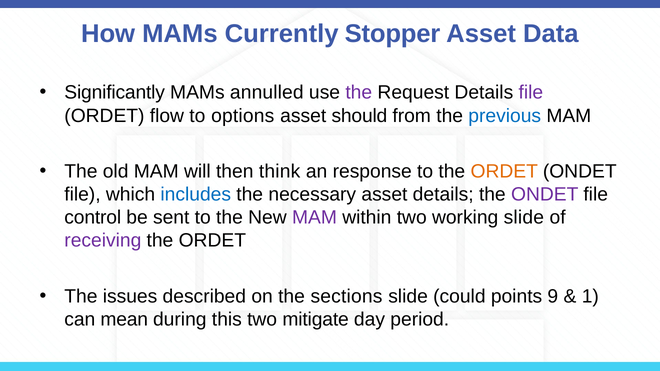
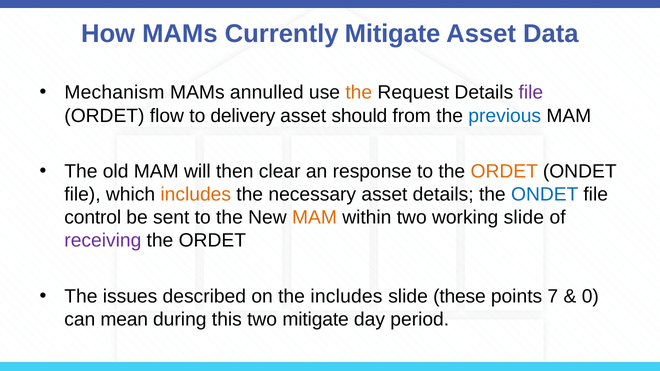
Currently Stopper: Stopper -> Mitigate (393, 34)
Significantly: Significantly -> Mechanism (114, 93)
the colour: purple -> orange (359, 93)
options: options -> delivery (243, 116)
think: think -> clear (280, 171)
includes colour: blue -> orange (196, 195)
ONDET colour: purple -> blue (545, 195)
MAM colour: purple -> orange (314, 218)
the sections: sections -> includes (346, 296)
could: could -> these (459, 296)
9: 9 -> 7 (553, 296)
1: 1 -> 0 (590, 296)
